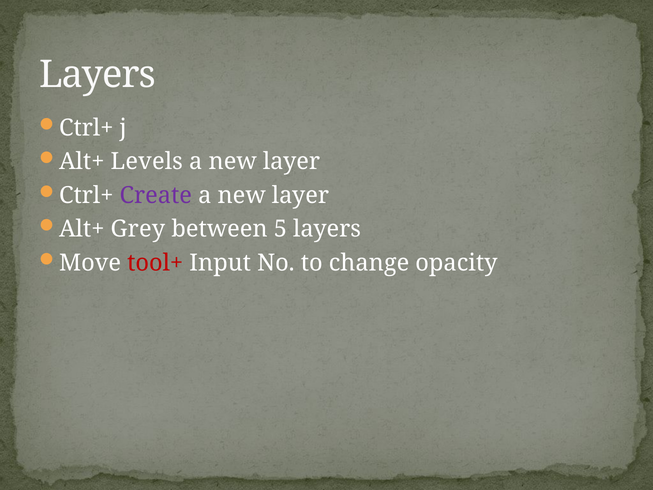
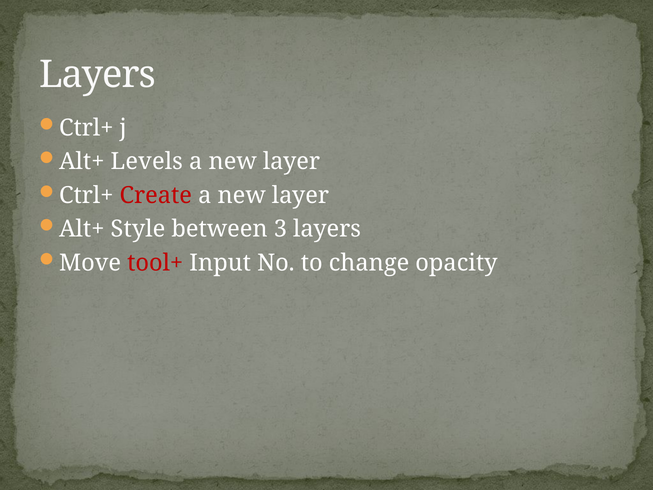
Create colour: purple -> red (156, 195)
Grey: Grey -> Style (138, 229)
5: 5 -> 3 (280, 229)
